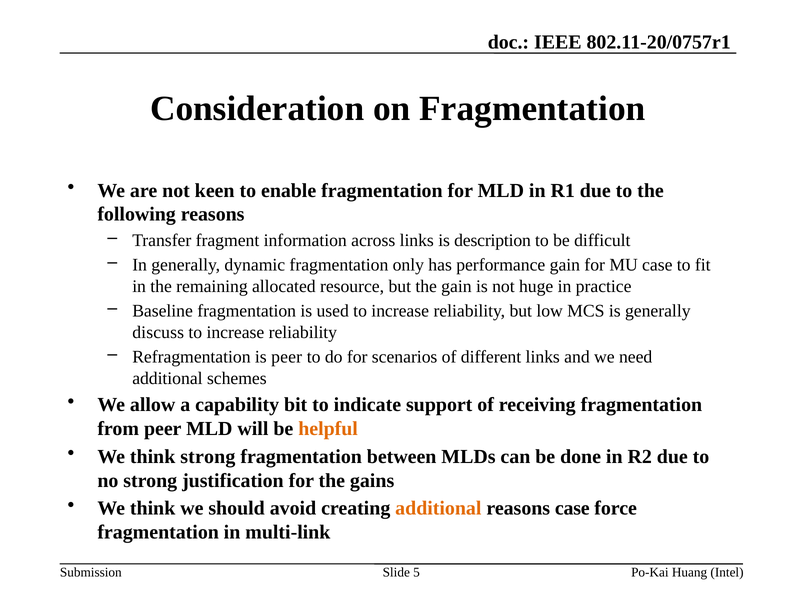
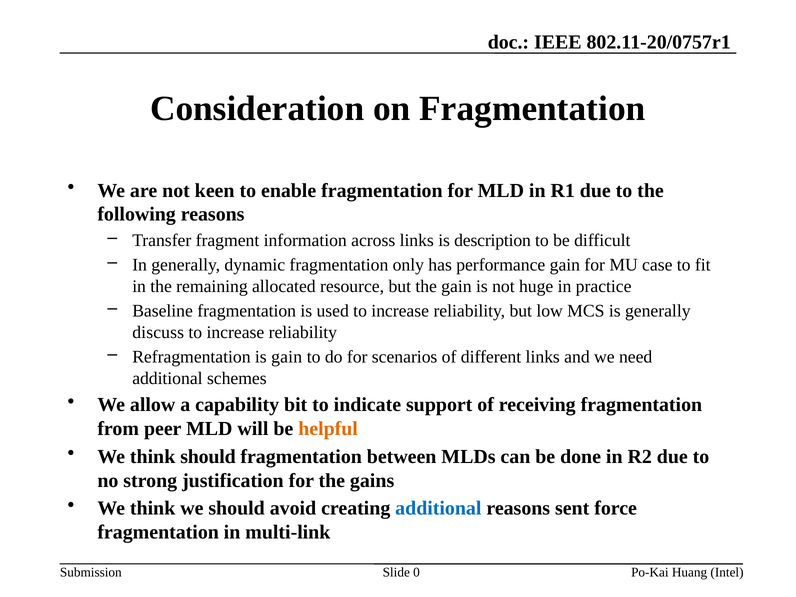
is peer: peer -> gain (287, 357)
think strong: strong -> should (208, 457)
additional colour: orange -> blue (438, 508)
reasons case: case -> sent (572, 508)
5: 5 -> 0 (417, 573)
